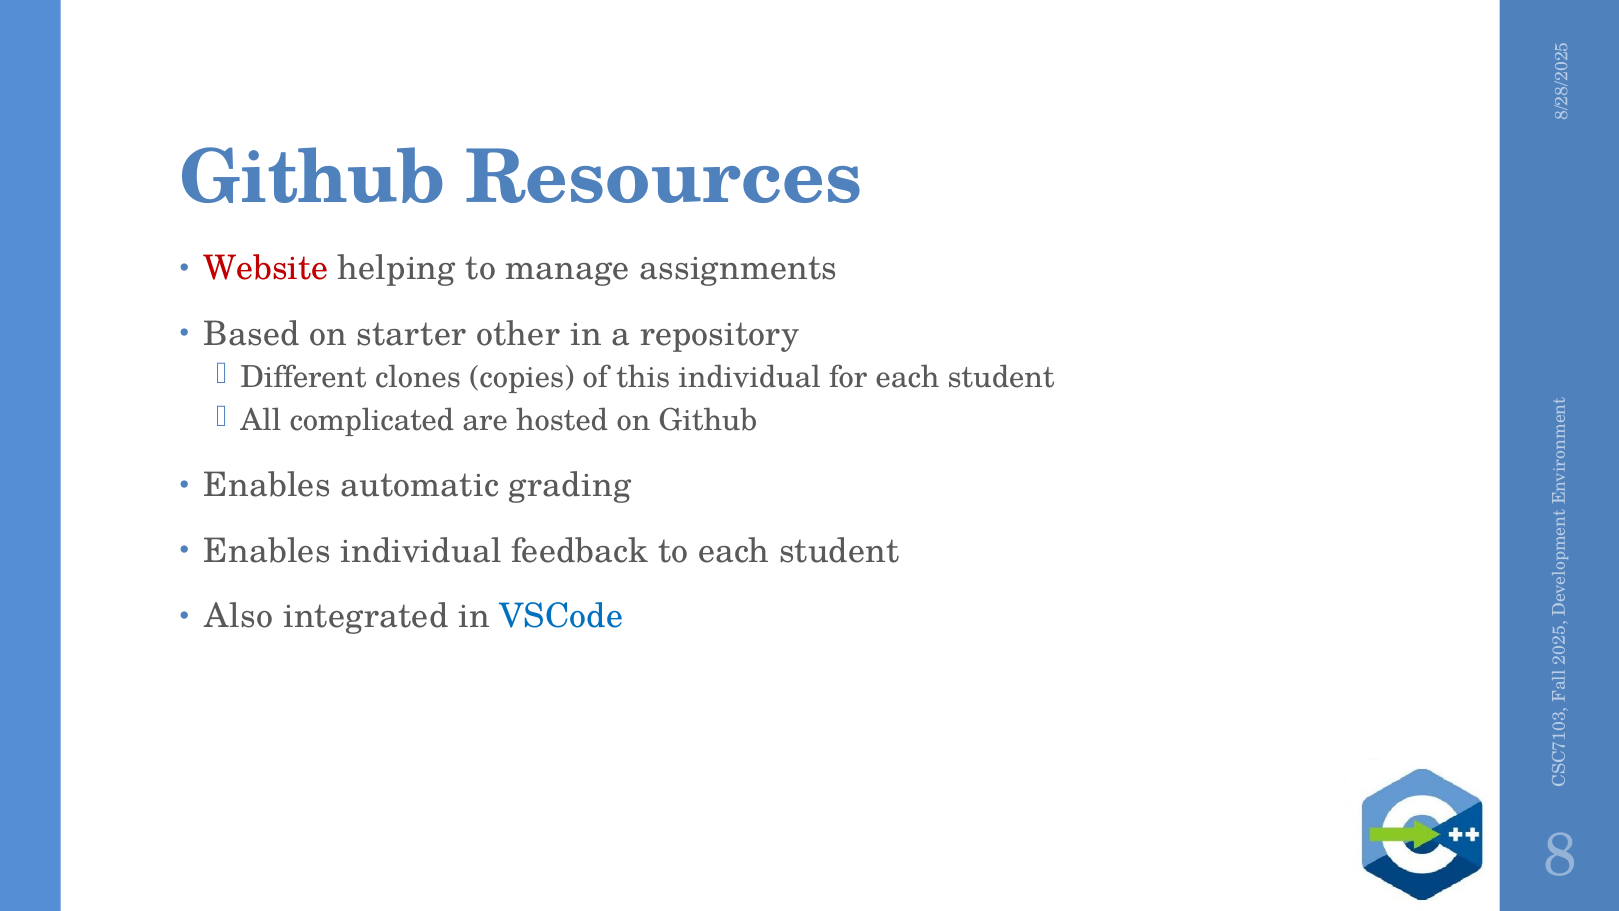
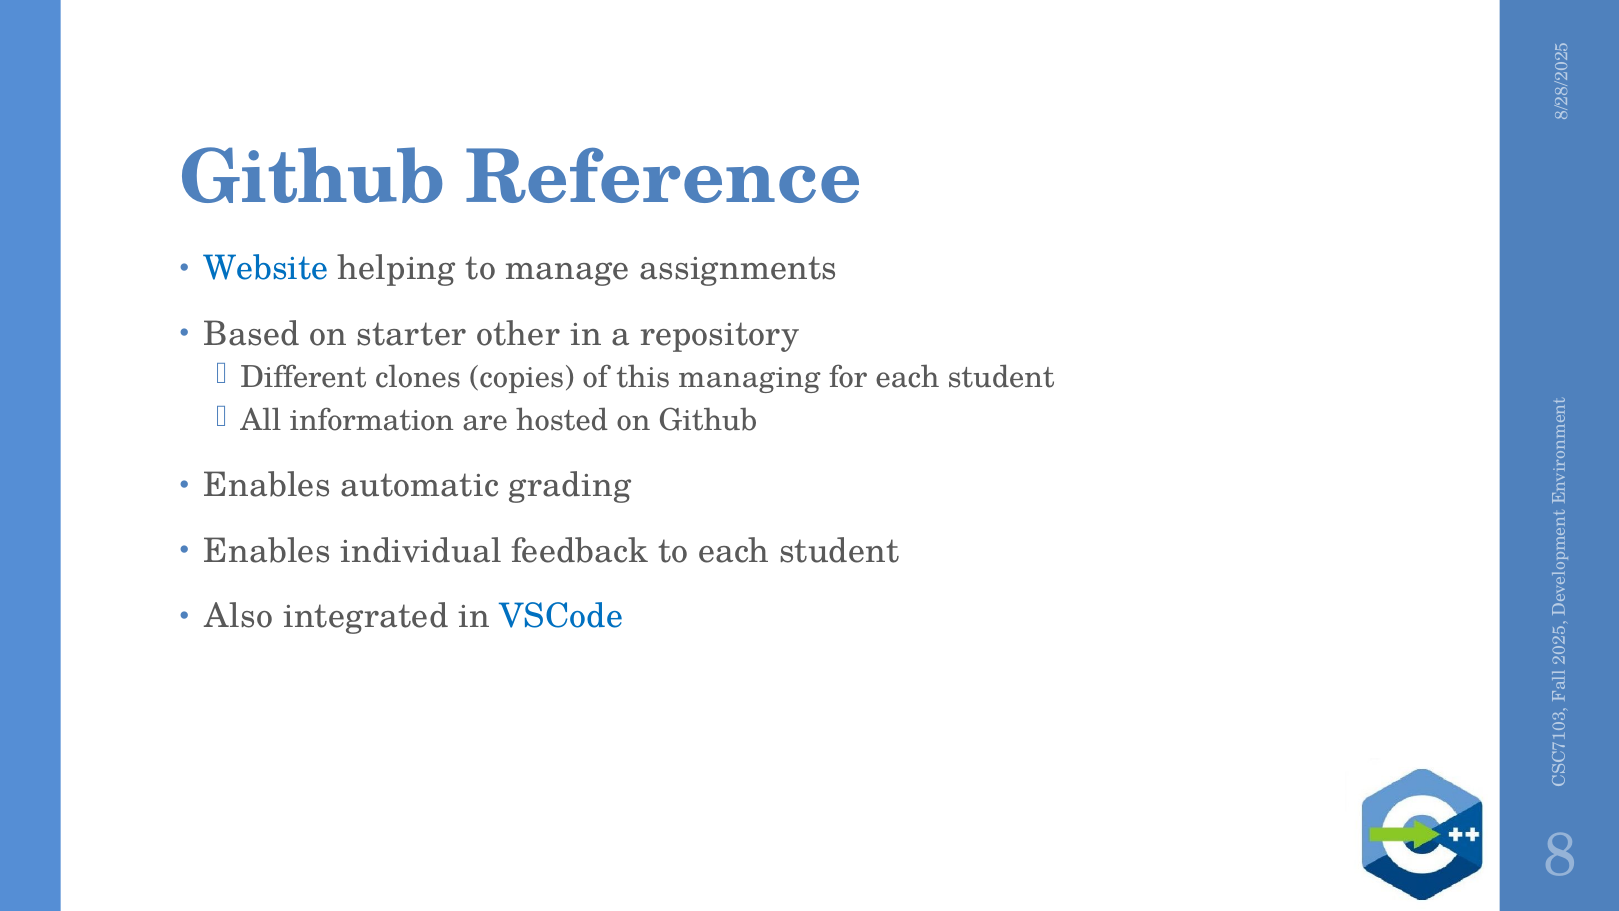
Resources: Resources -> Reference (664, 178)
Website colour: red -> blue (266, 269)
this individual: individual -> managing (750, 378)
complicated: complicated -> information (372, 421)
